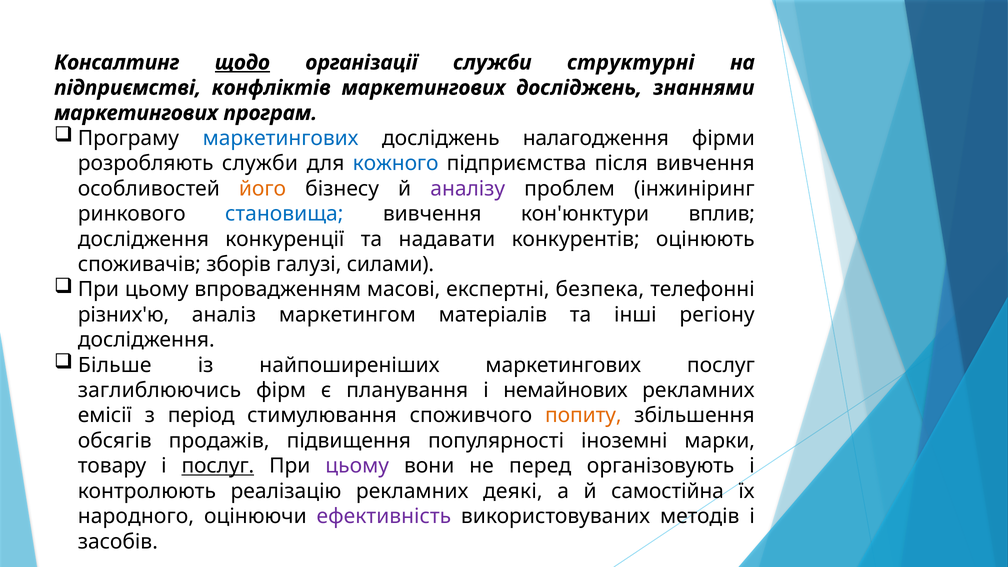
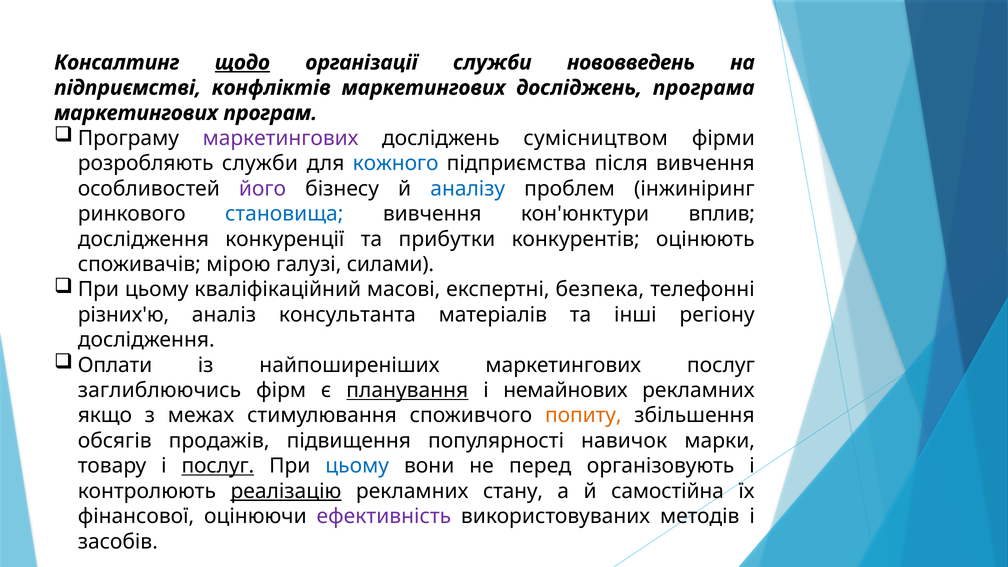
структурні: структурні -> нововведень (631, 63)
знаннями: знаннями -> програма (704, 88)
маркетингових colour: blue -> purple (281, 138)
налагодження: налагодження -> сумісництвом (596, 138)
його colour: orange -> purple (263, 189)
аналізу colour: purple -> blue (468, 189)
надавати: надавати -> прибутки (447, 239)
зборів: зборів -> мірою (238, 264)
впровадженням: впровадженням -> кваліфікаційний (278, 290)
маркетингом: маркетингом -> консультанта (347, 315)
Більше: Більше -> Оплати (115, 365)
планування underline: none -> present (407, 390)
емісії: емісії -> якщо (105, 416)
період: період -> межах (201, 416)
іноземні: іноземні -> навичок (624, 441)
цьому colour: purple -> blue (357, 466)
реалізацію underline: none -> present (286, 491)
деякі: деякі -> стану (513, 491)
народного: народного -> фінансової (136, 516)
